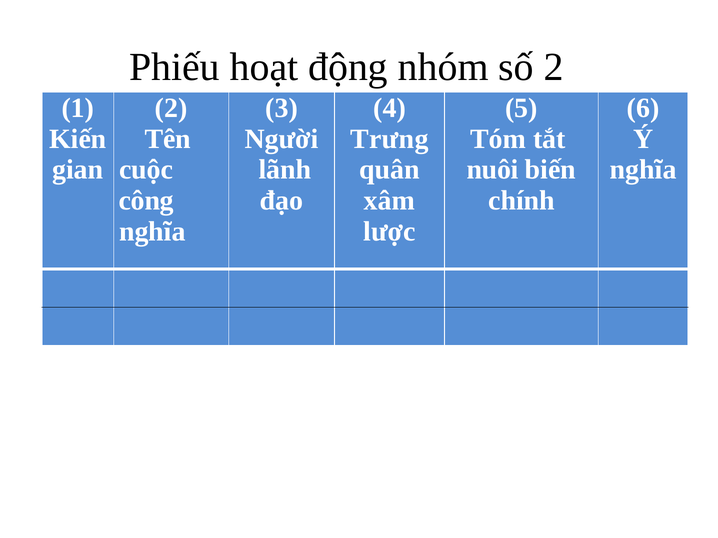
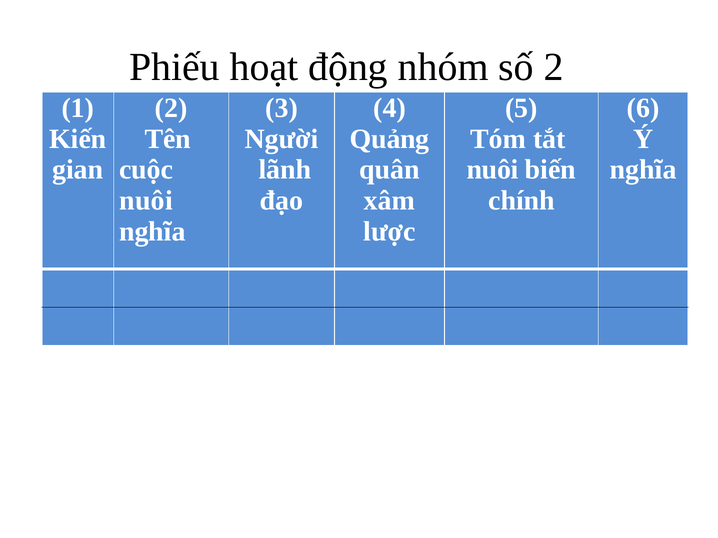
Trưng: Trưng -> Quảng (390, 139)
công: công -> nuôi (146, 201)
